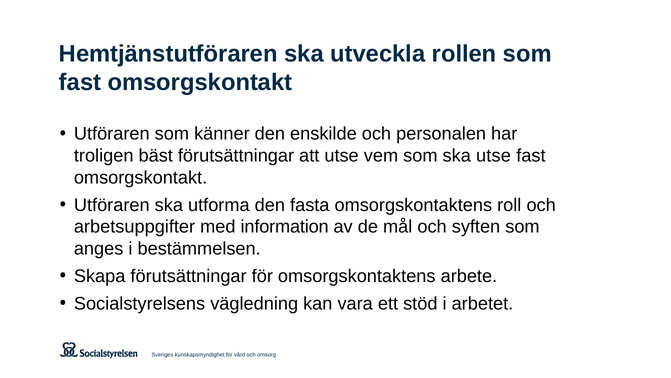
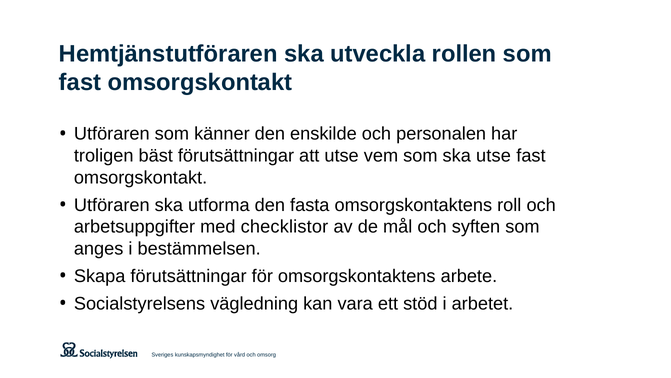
information: information -> checklistor (284, 227)
